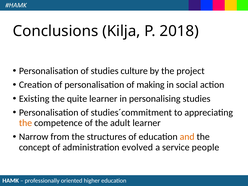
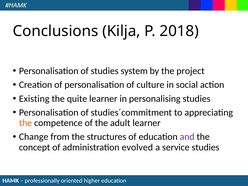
culture: culture -> system (134, 71)
making: making -> culture (150, 85)
Narrow: Narrow -> Change (34, 137)
and colour: orange -> purple (187, 137)
service people: people -> studies (206, 147)
